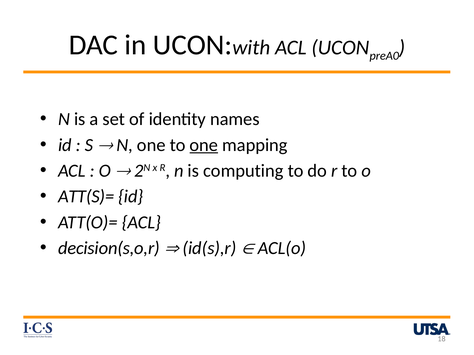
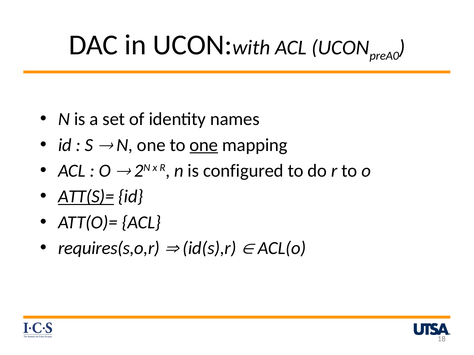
computing: computing -> configured (243, 171)
ATT(S)= underline: none -> present (86, 197)
decision(s,o,r: decision(s,o,r -> requires(s,o,r (109, 248)
